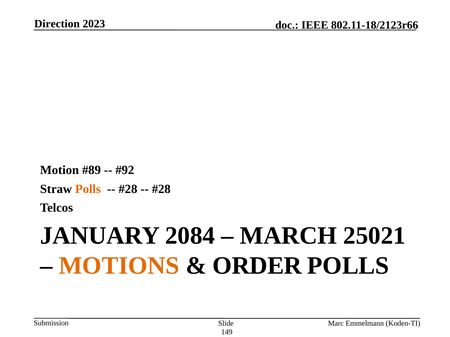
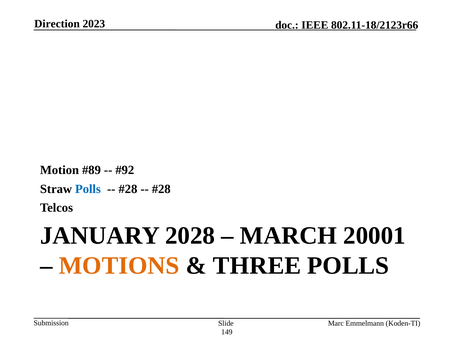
Polls colour: orange -> blue (88, 189)
2084: 2084 -> 2028 (190, 236)
25021: 25021 -> 20001 (374, 236)
ORDER: ORDER -> THREE (257, 266)
